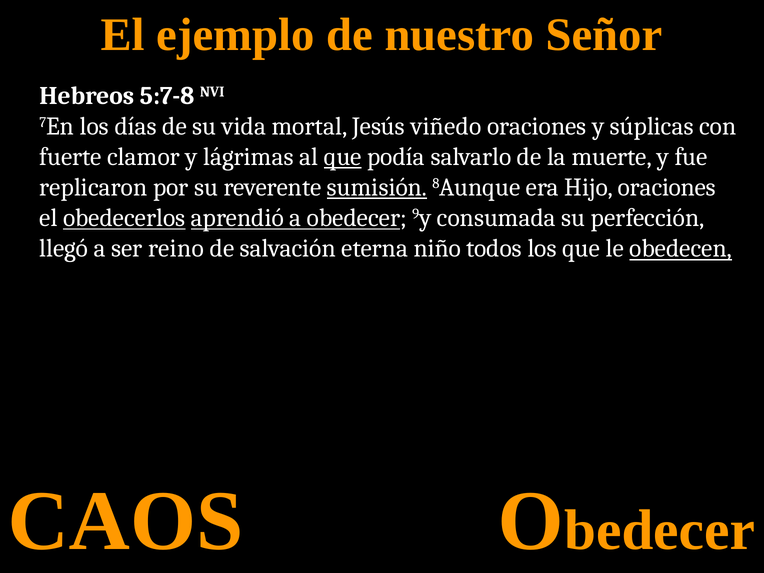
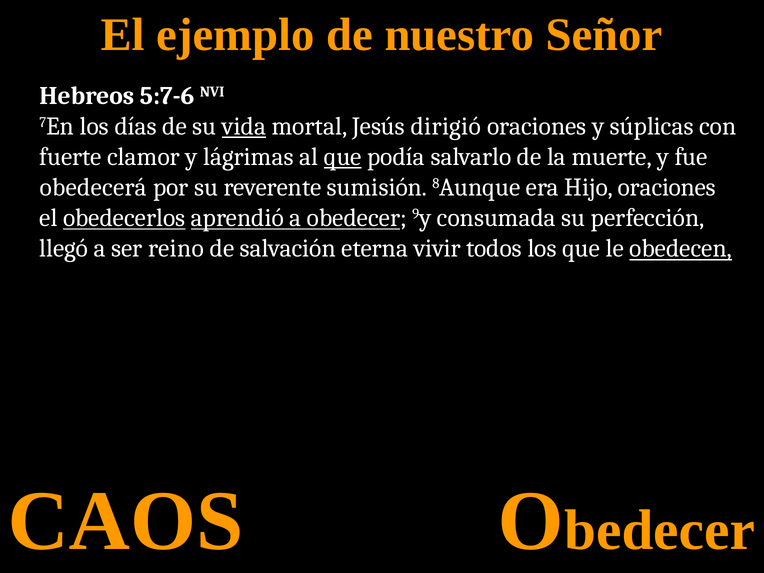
5:7-8: 5:7-8 -> 5:7-6 (167, 96)
vida underline: none -> present (244, 126)
viñedo: viñedo -> dirigió (446, 126)
replicaron: replicaron -> obedecerá (93, 187)
sumisión underline: present -> none (377, 187)
niño: niño -> vivir (437, 249)
